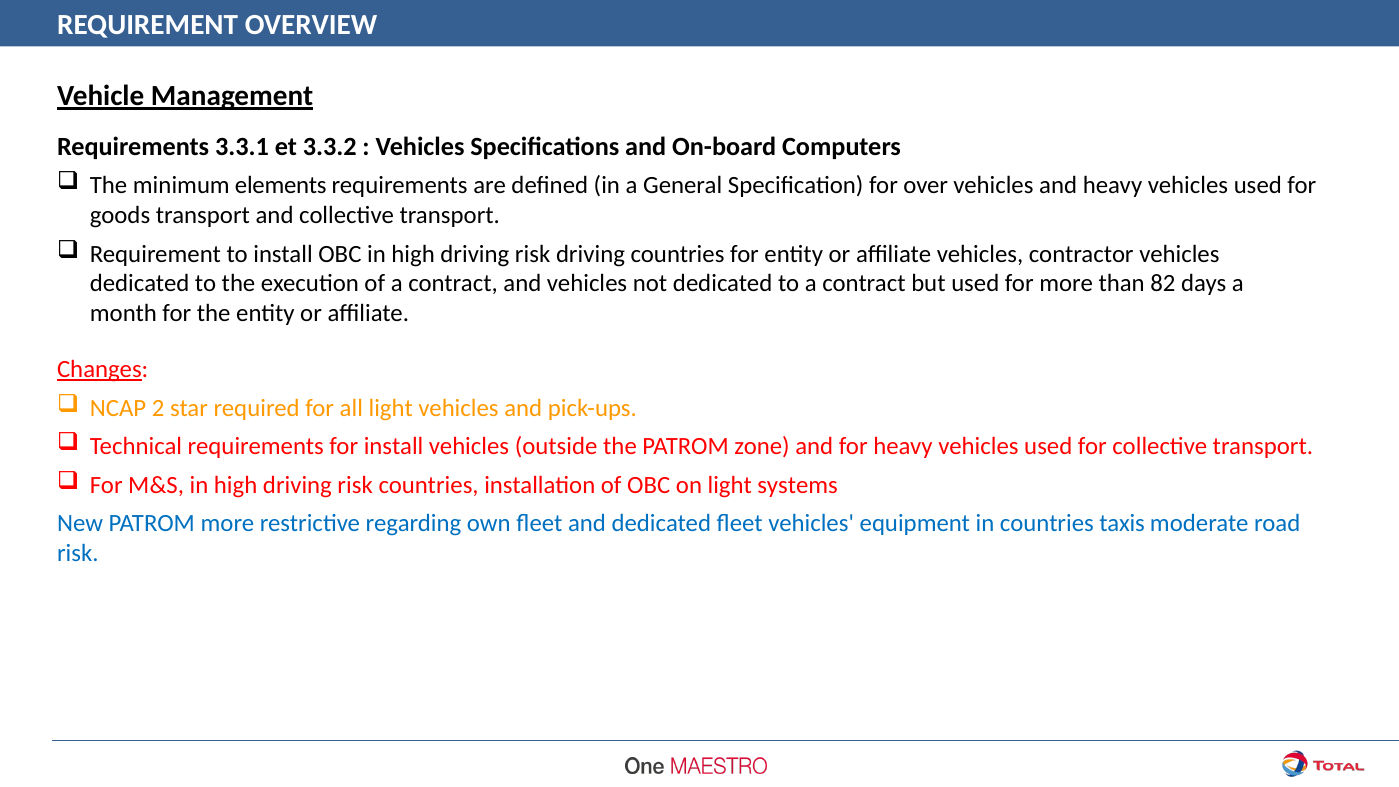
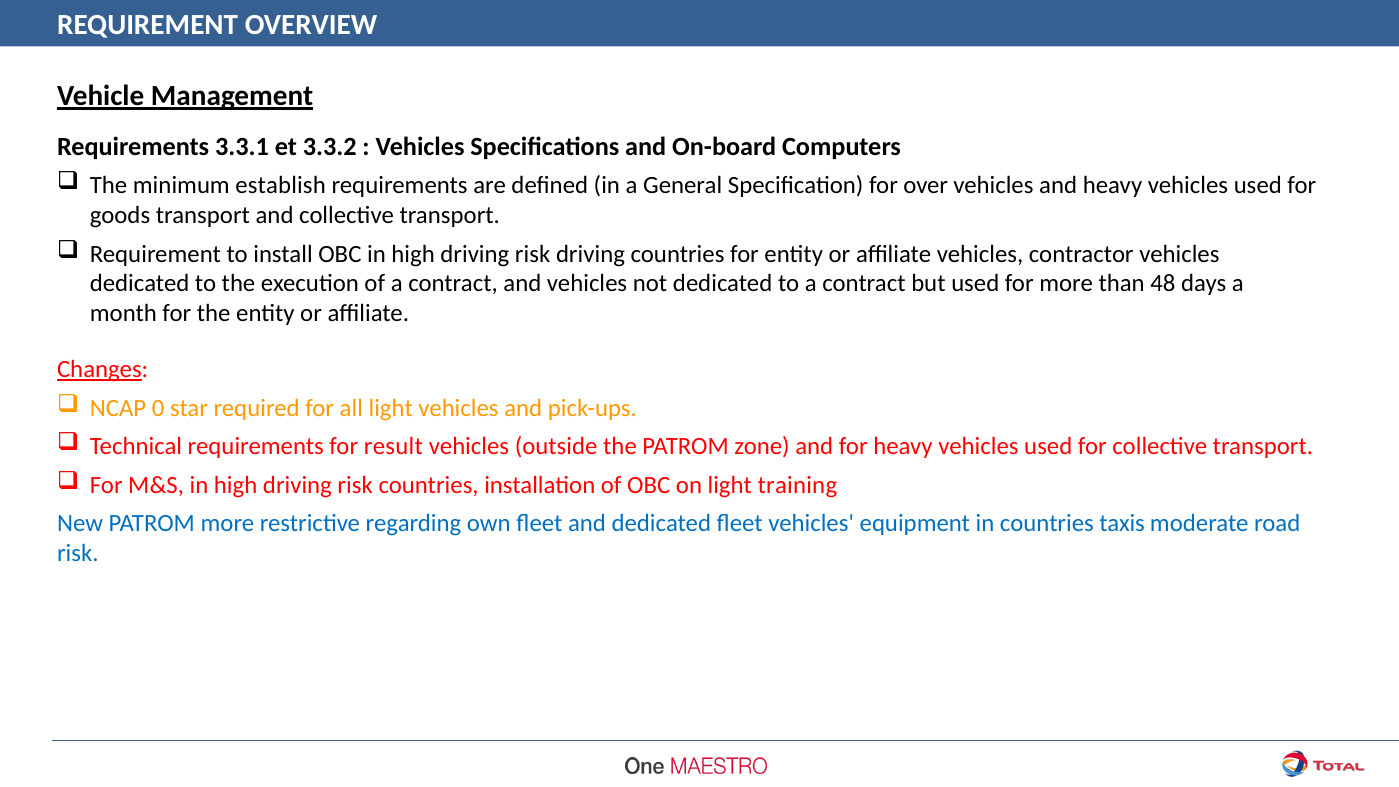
elements: elements -> establish (281, 186)
82: 82 -> 48 (1163, 284)
2: 2 -> 0 (158, 408)
for install: install -> result (393, 446)
systems: systems -> training (797, 485)
